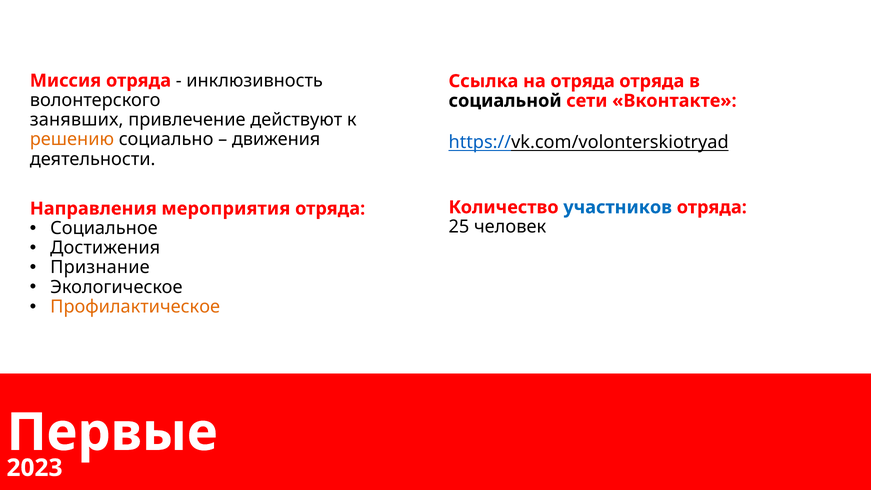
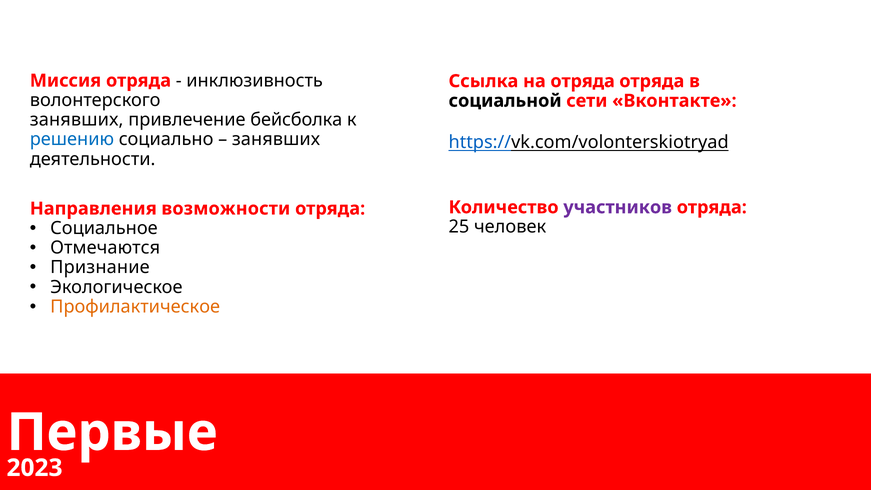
действуют: действуют -> бейсболка (296, 120)
решению colour: orange -> blue (72, 139)
движения: движения -> занявших (276, 139)
участников colour: blue -> purple (618, 207)
мероприятия: мероприятия -> возможности (226, 209)
Достижения: Достижения -> Отмечаются (105, 248)
